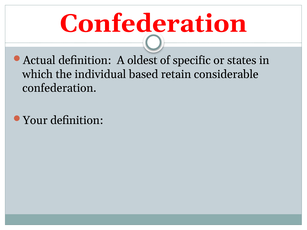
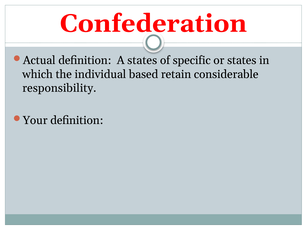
A oldest: oldest -> states (142, 60)
confederation: confederation -> responsibility (59, 88)
